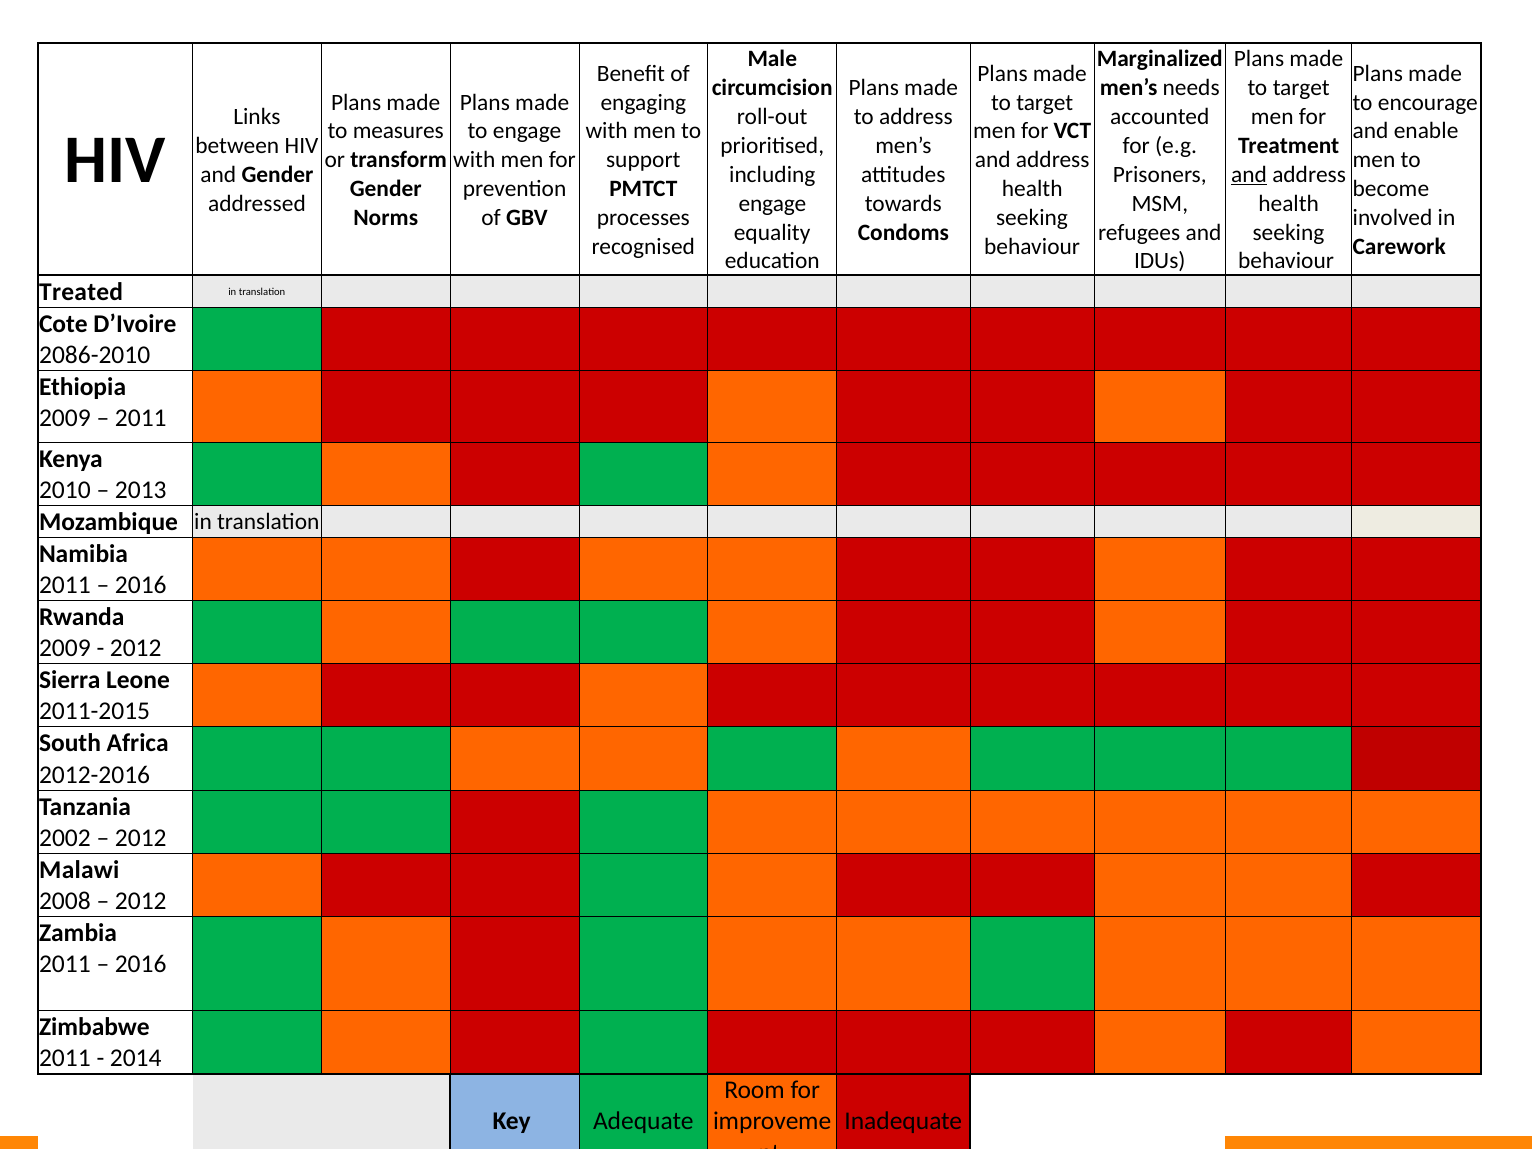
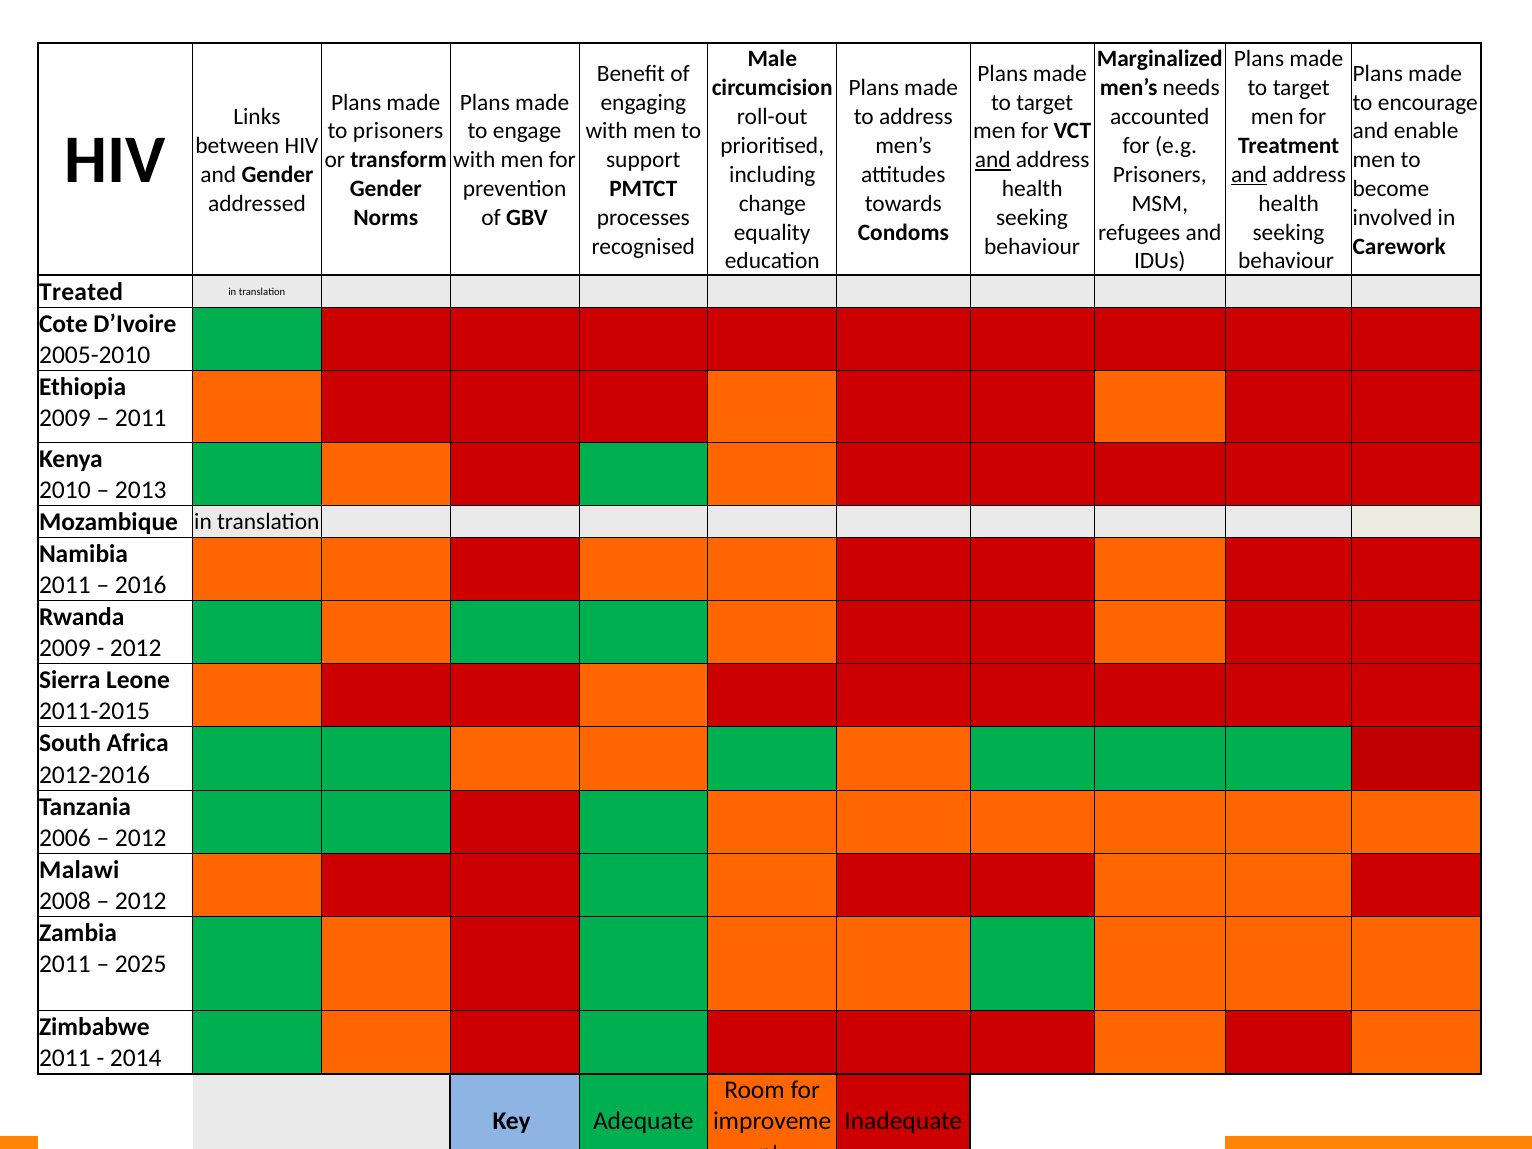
to measures: measures -> prisoners (398, 131)
and underline: none -> present (993, 160)
engage: engage -> change (772, 203)
2086-2010: 2086-2010 -> 2005-2010 (95, 355)
2002: 2002 -> 2006 (65, 838)
2016: 2016 -> 2025 (141, 964)
